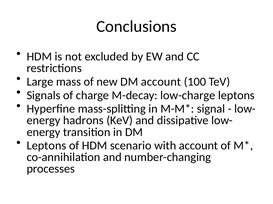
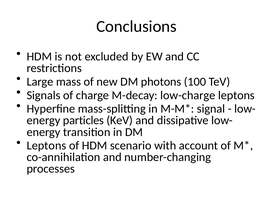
DM account: account -> photons (161, 82)
hadrons: hadrons -> particles (83, 121)
